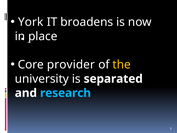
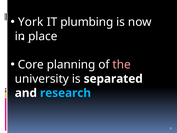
broadens: broadens -> plumbing (87, 22)
provider: provider -> planning (71, 65)
the colour: yellow -> pink (122, 65)
